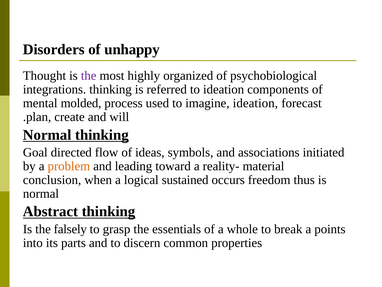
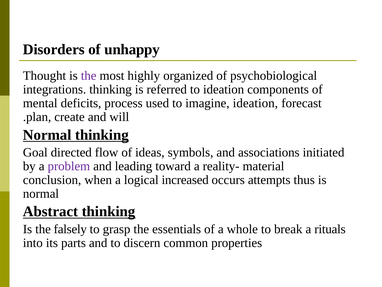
molded: molded -> deficits (81, 103)
problem colour: orange -> purple (69, 166)
sustained: sustained -> increased (185, 180)
freedom: freedom -> attempts (269, 180)
points: points -> rituals (330, 229)
